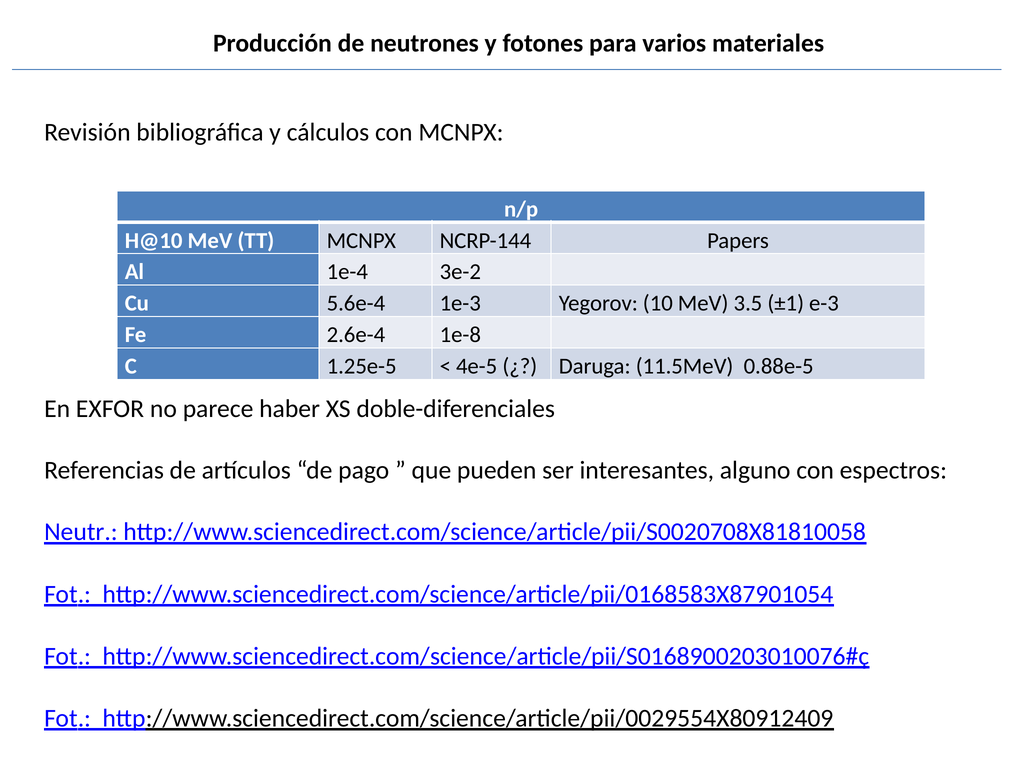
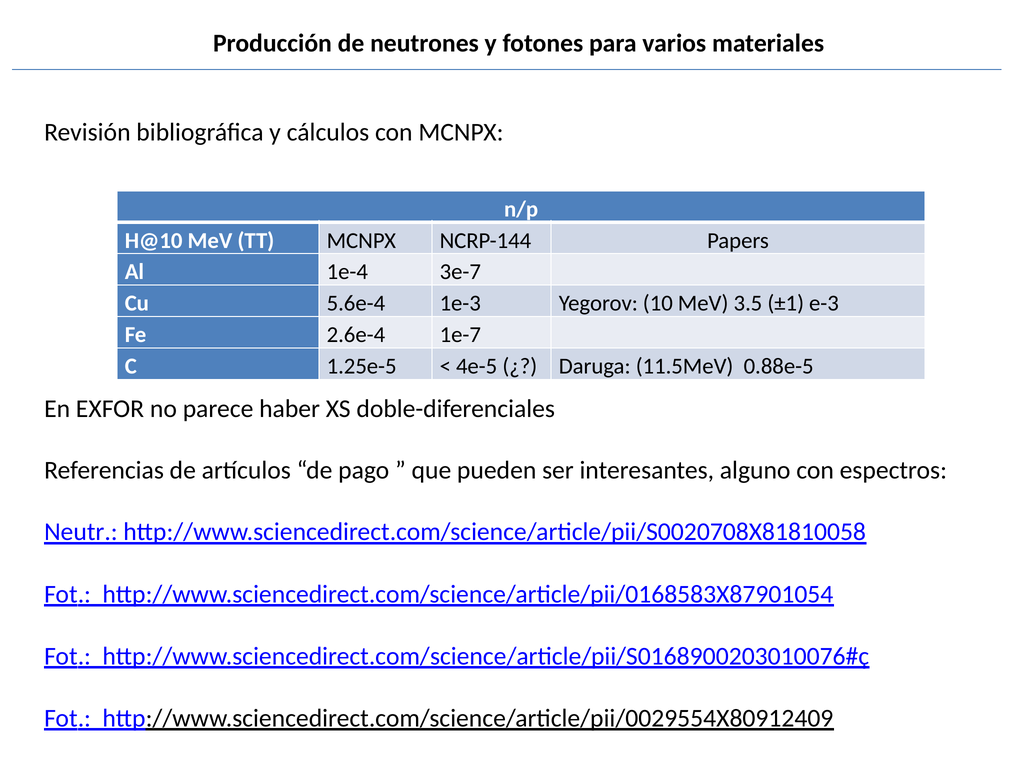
3e-2: 3e-2 -> 3e-7 (460, 272)
1e-8: 1e-8 -> 1e-7 (460, 335)
